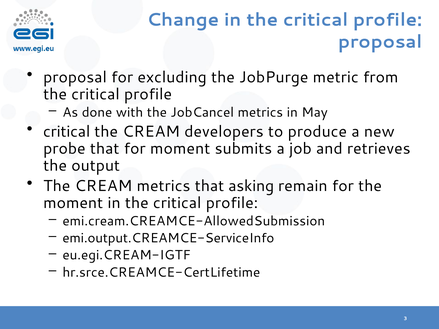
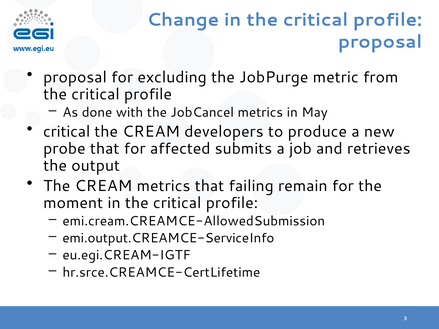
for moment: moment -> affected (180, 149)
asking: asking -> failing (251, 186)
